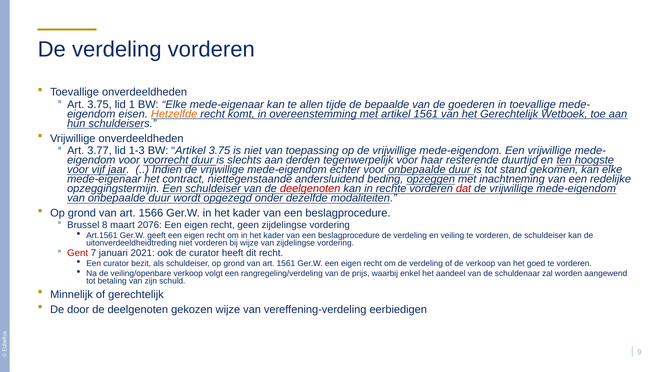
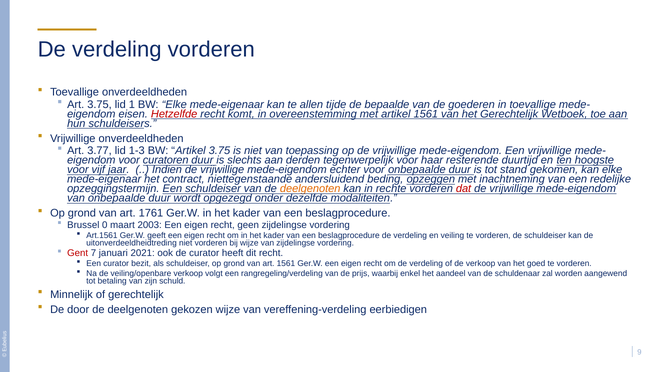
Hetzelfde colour: orange -> red (174, 114)
voorrecht: voorrecht -> curatoren (166, 160)
deelgenoten colour: red -> orange (310, 189)
1566: 1566 -> 1761 (151, 214)
8: 8 -> 0 (105, 225)
2076: 2076 -> 2003 (150, 225)
